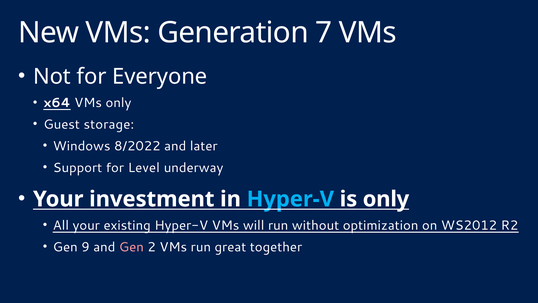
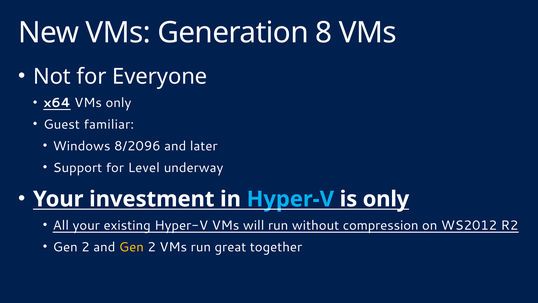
7: 7 -> 8 (324, 33)
storage: storage -> familiar (109, 124)
8/2022: 8/2022 -> 8/2096 (137, 146)
optimization: optimization -> compression (381, 225)
9: 9 -> 2 (85, 247)
Gen colour: pink -> yellow (131, 247)
